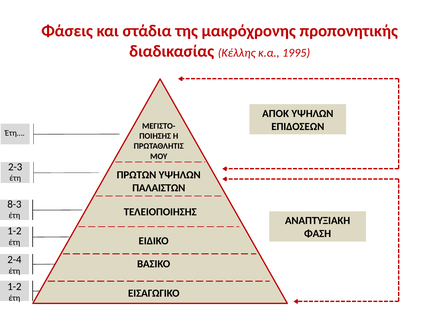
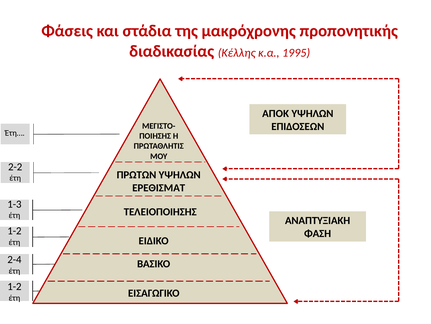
2-3: 2-3 -> 2-2 (15, 166)
ΠΑΛΑΙΣΤΩΝ: ΠΑΛΑΙΣΤΩΝ -> ΕΡΕΘΙΣΜΑΤ (159, 187)
8-3: 8-3 -> 1-3 (14, 204)
